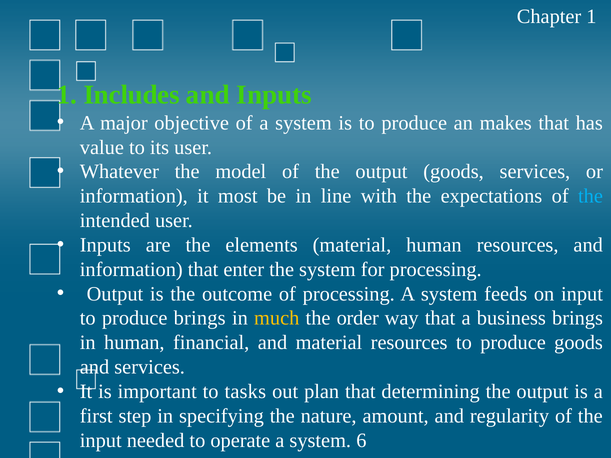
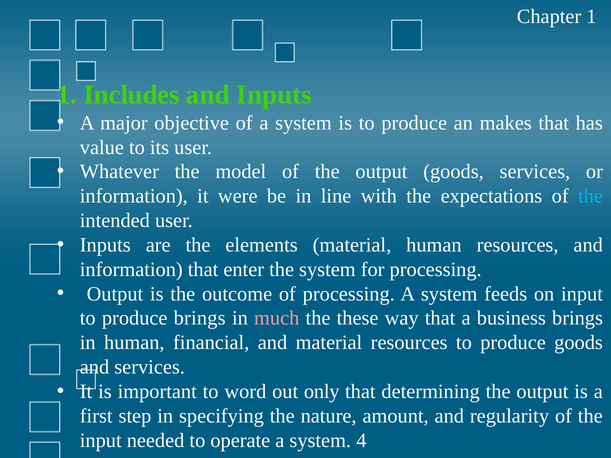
most: most -> were (238, 196)
much colour: yellow -> pink (277, 318)
order: order -> these (358, 318)
tasks: tasks -> word (245, 392)
plan: plan -> only (322, 392)
6: 6 -> 4 (361, 441)
